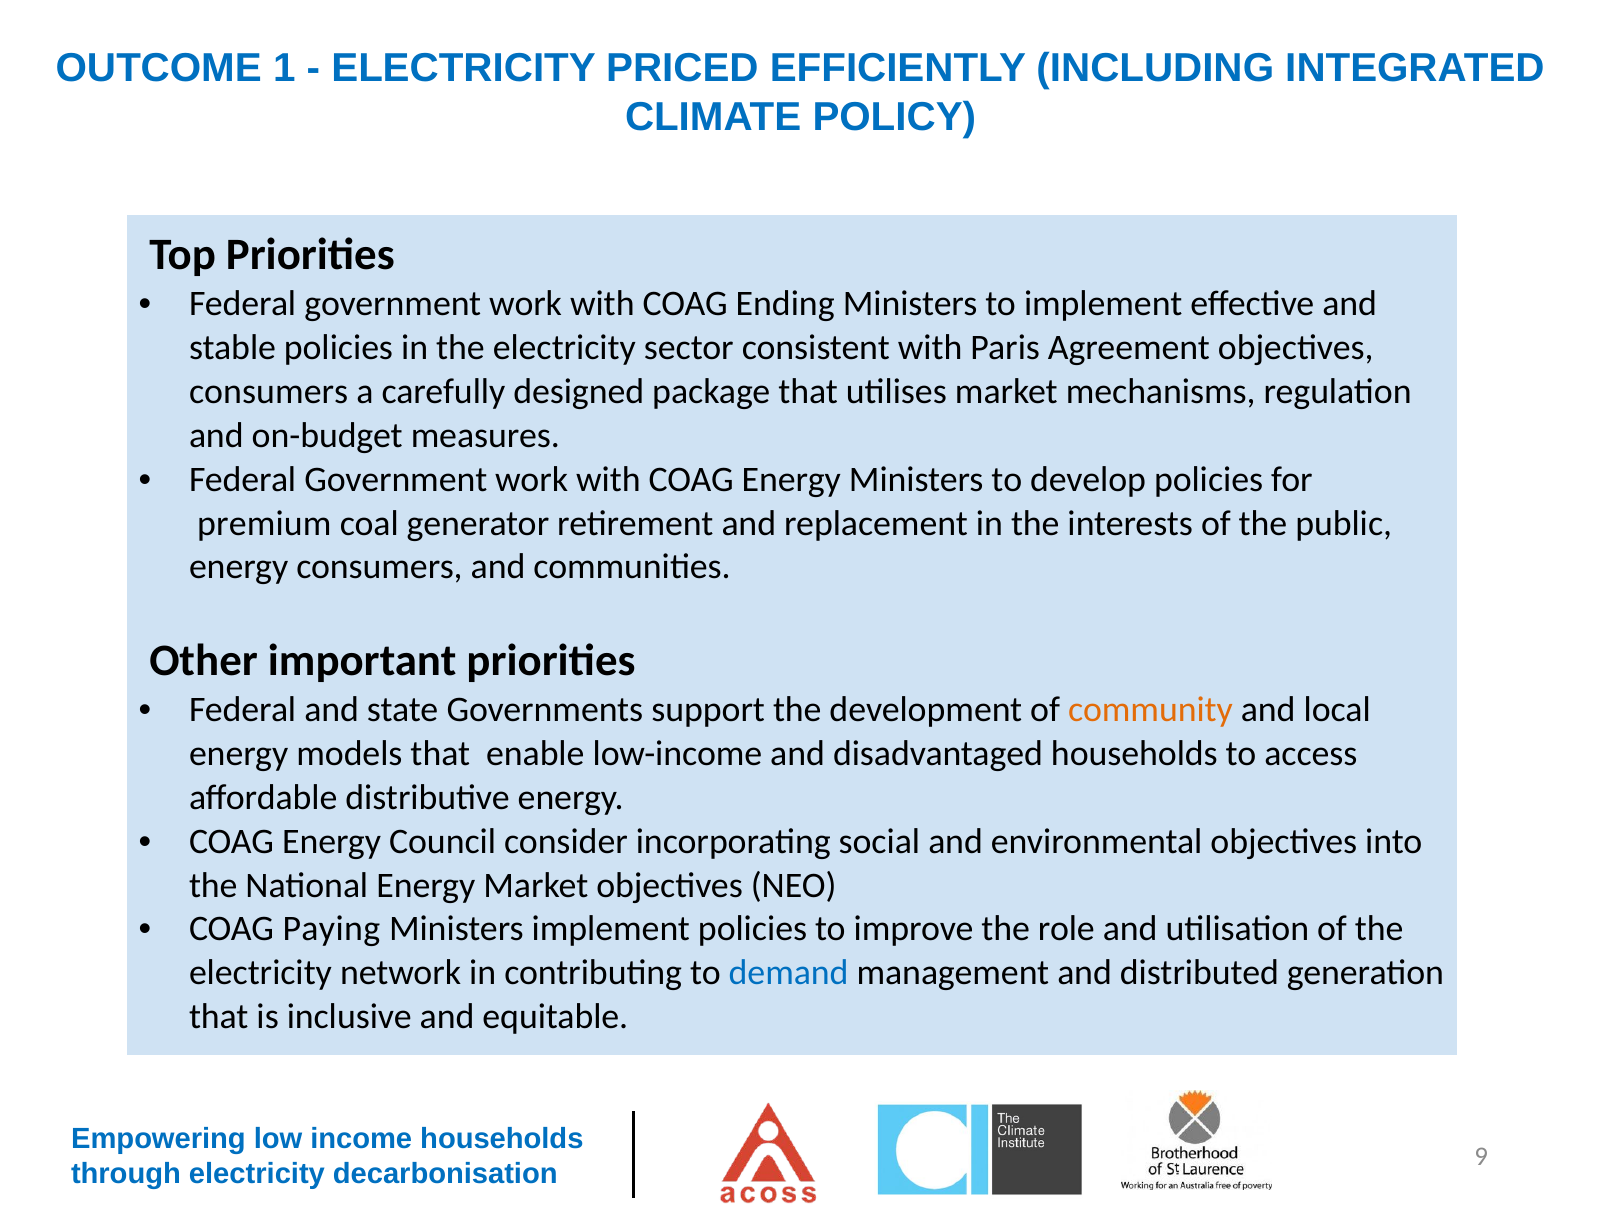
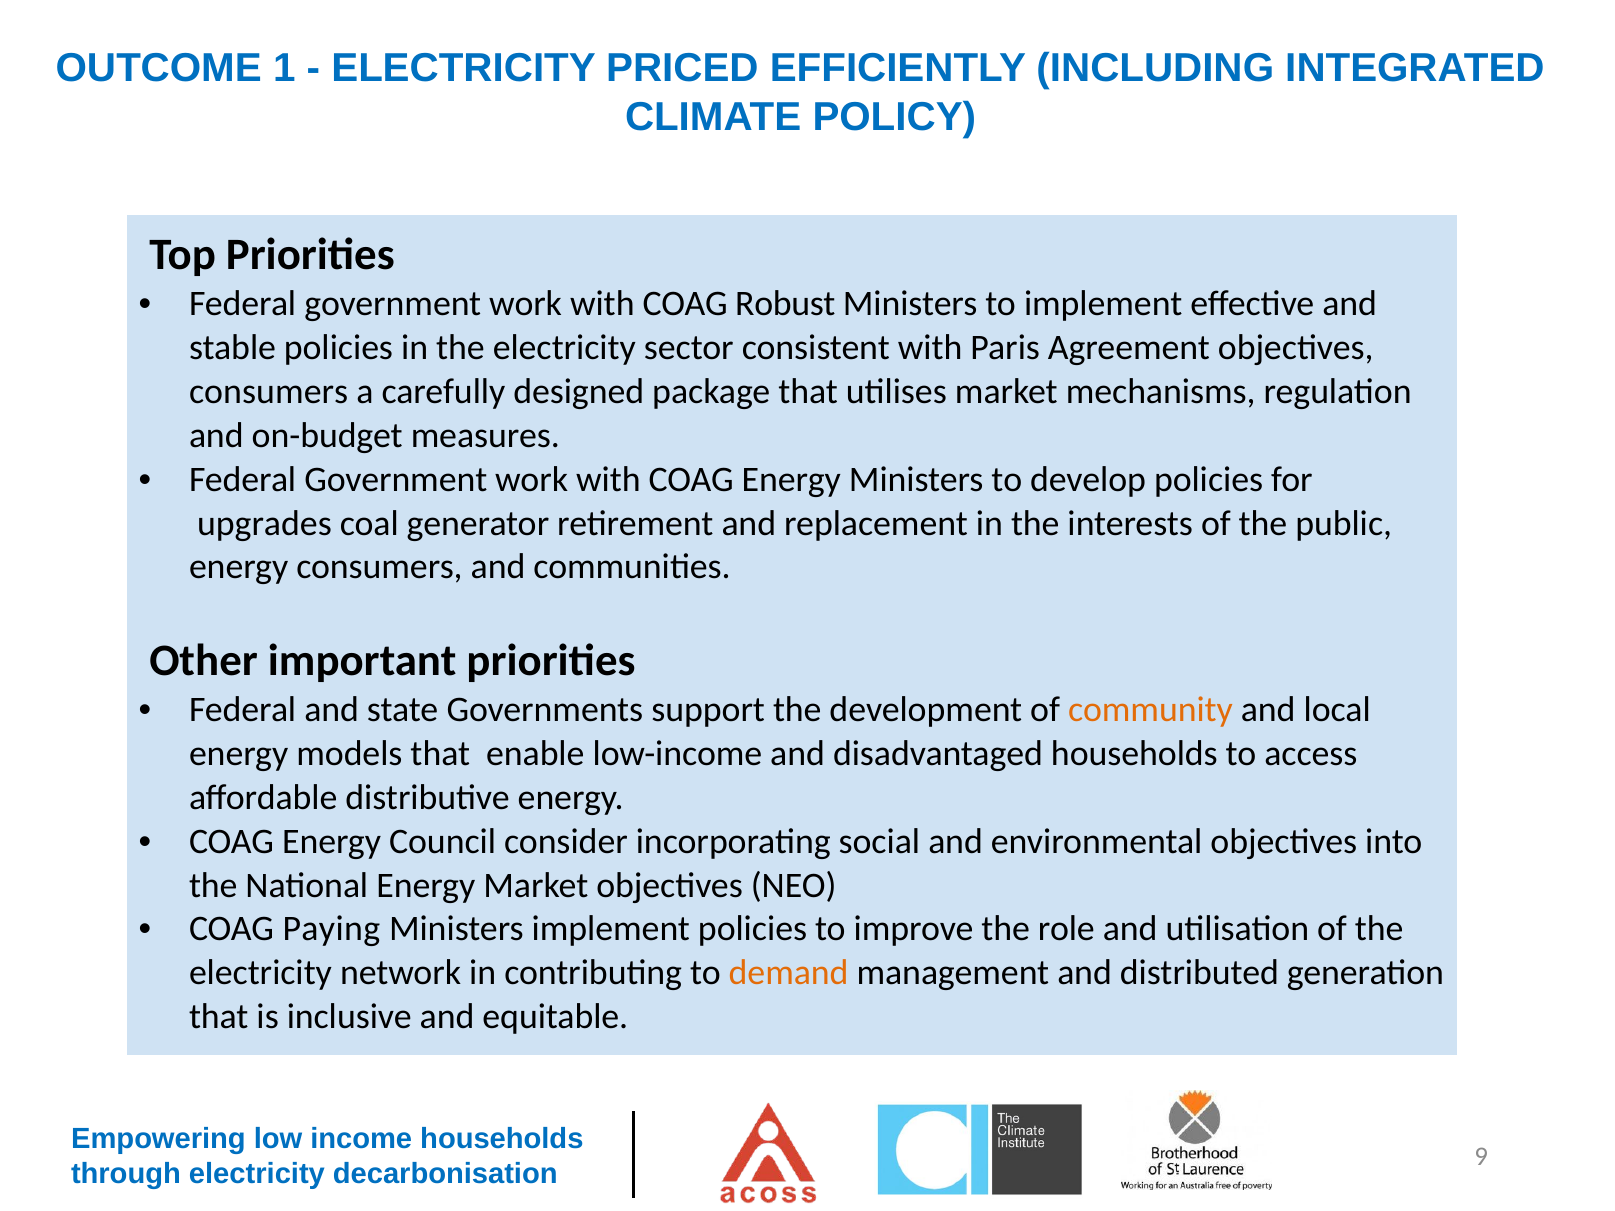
Ending: Ending -> Robust (785, 304)
premium: premium -> upgrades (264, 523)
demand colour: blue -> orange (789, 973)
